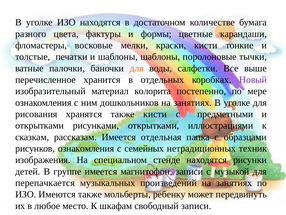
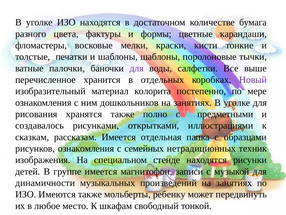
для colour: orange -> purple (137, 68)
также кисти: кисти -> полно (155, 114)
открытками: открытками -> создавалось (40, 125)
перепачкается: перепачкается -> динамичности (45, 183)
свободный записи: записи -> тонкой (196, 205)
